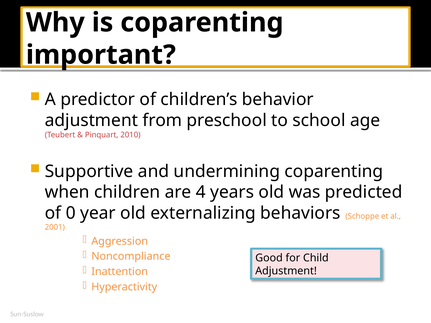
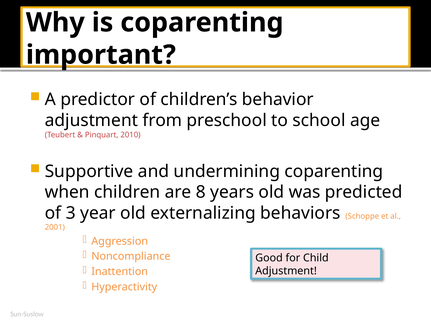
4: 4 -> 8 (201, 192)
0: 0 -> 3 (71, 213)
